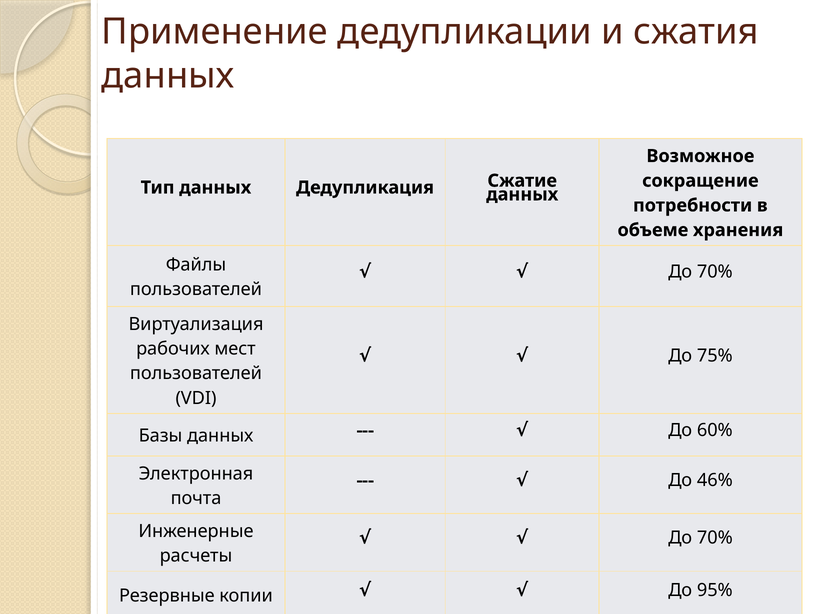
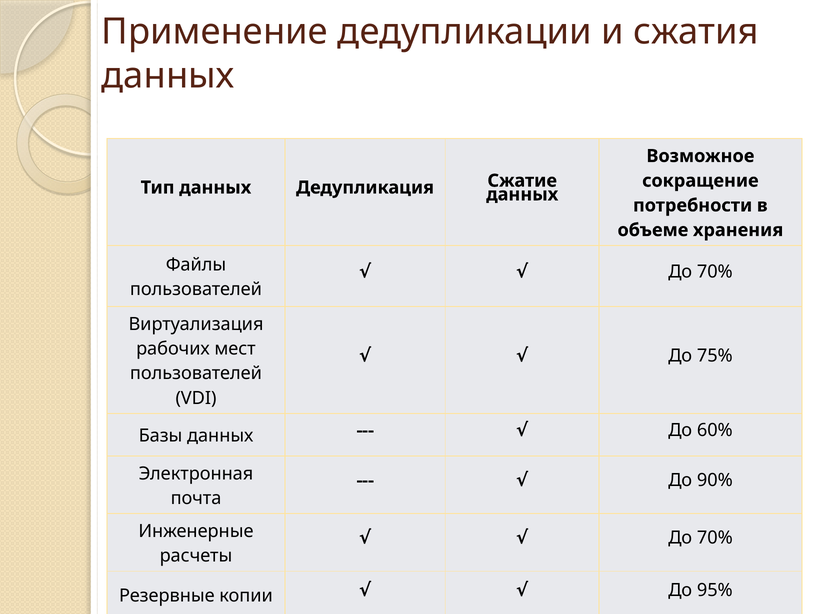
46%: 46% -> 90% (715, 480)
